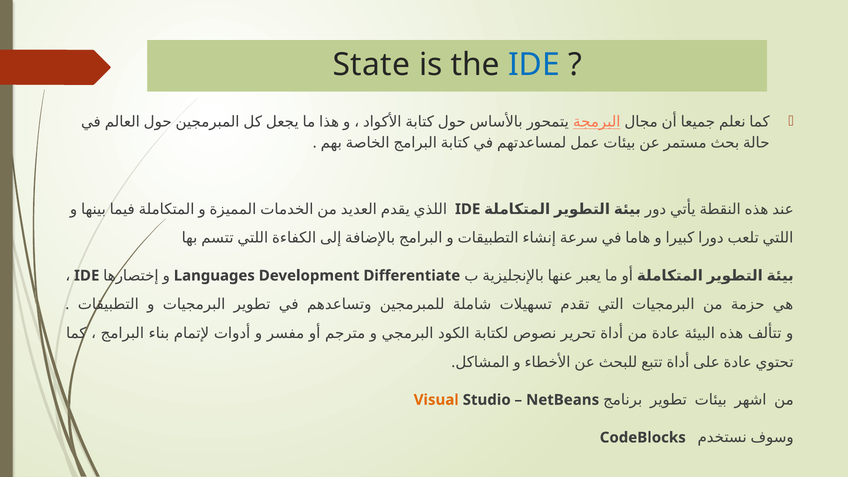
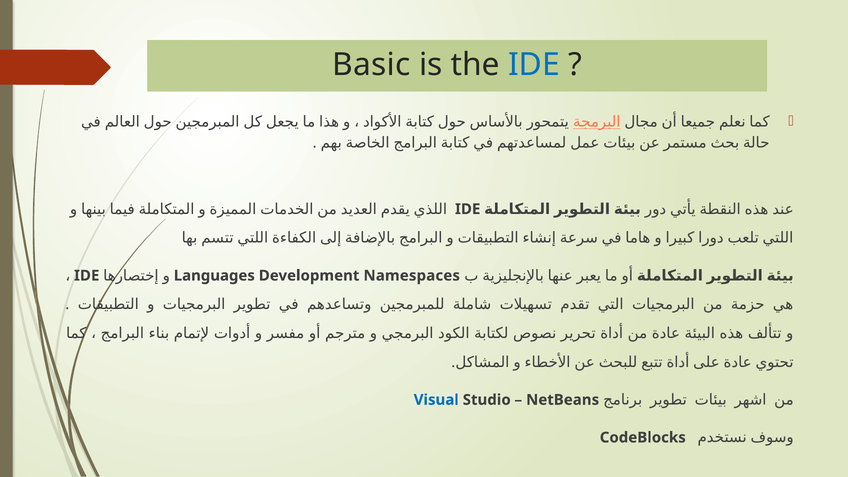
State: State -> Basic (371, 65)
Differentiate: Differentiate -> Namespaces (412, 276)
Visual colour: orange -> blue (436, 400)
